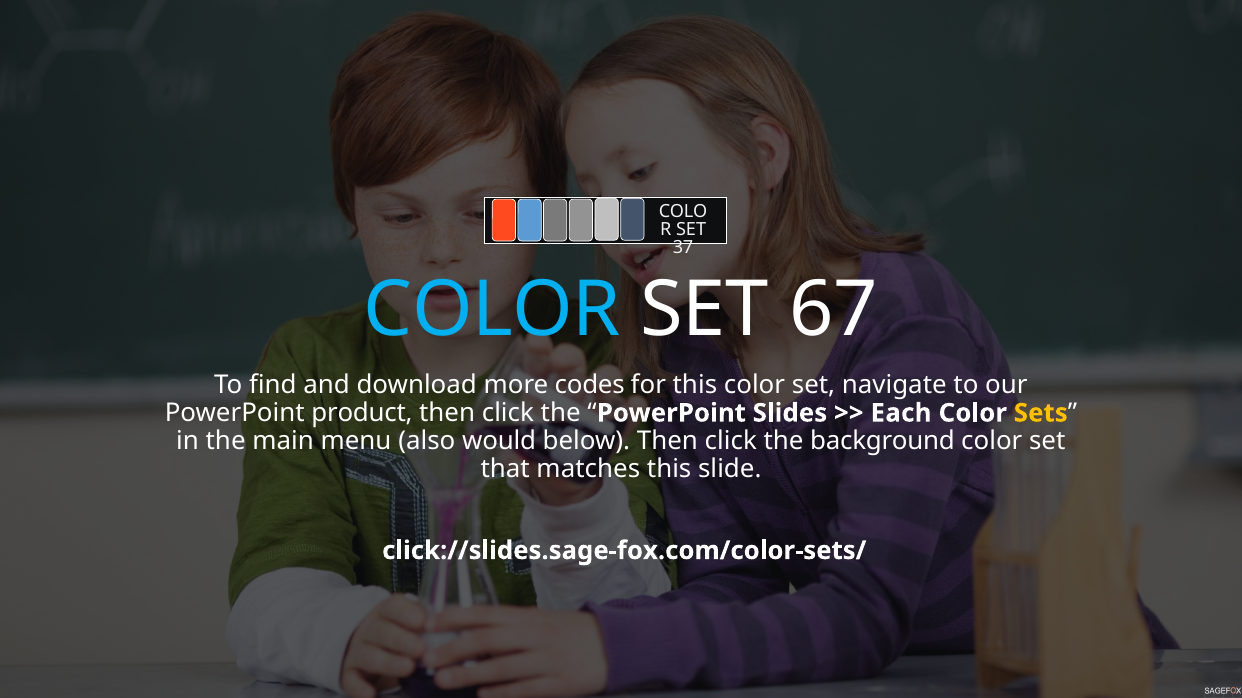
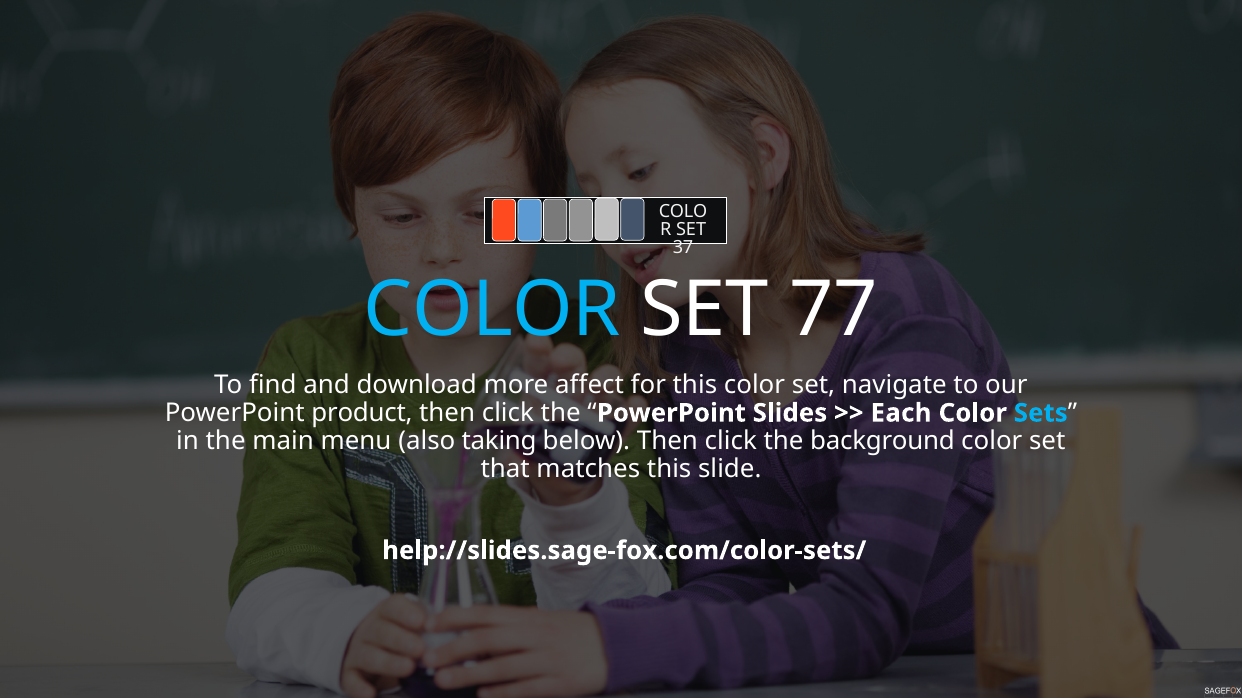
67: 67 -> 77 (834, 310)
codes: codes -> affect (590, 385)
Sets colour: yellow -> light blue (1041, 413)
would: would -> taking (499, 441)
click://slides.sage-fox.com/color-sets/: click://slides.sage-fox.com/color-sets/ -> help://slides.sage-fox.com/color-sets/ (624, 551)
